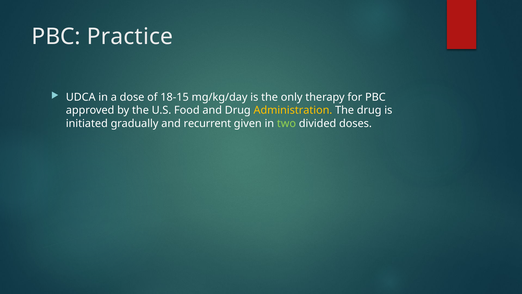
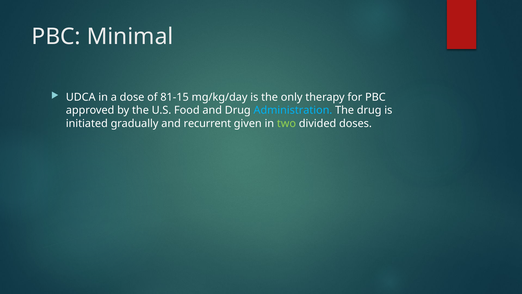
Practice: Practice -> Minimal (130, 37)
18-15: 18-15 -> 81-15 (175, 97)
Administration colour: yellow -> light blue (293, 110)
